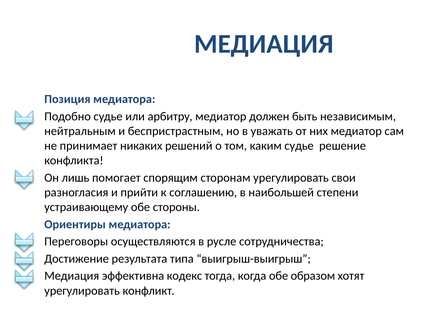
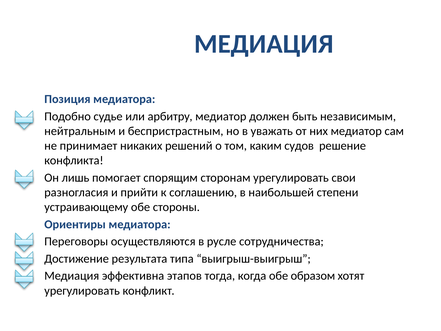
каким судье: судье -> судов (299, 146)
кодекс: кодекс -> этапов (184, 276)
